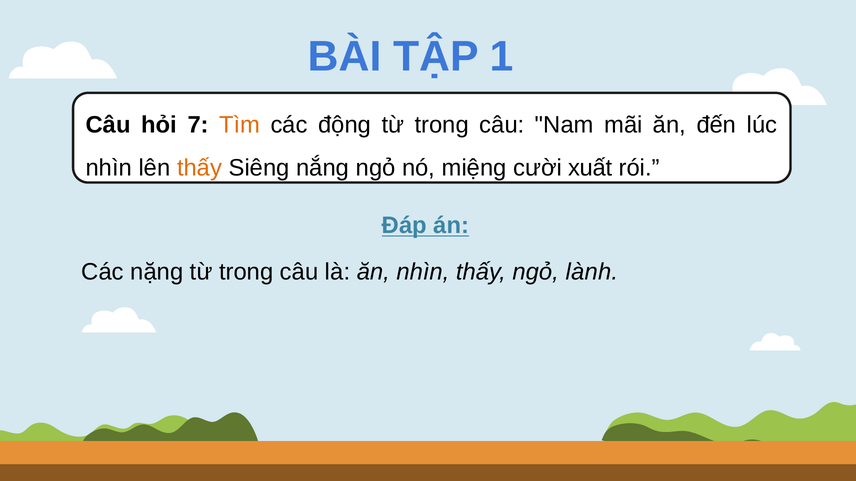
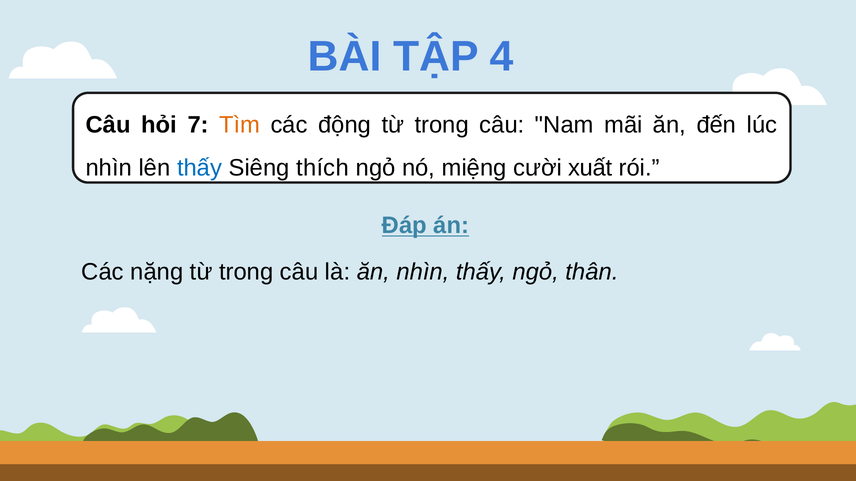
1: 1 -> 4 (502, 57)
thấy colour: orange -> blue (200, 168)
nắng: nắng -> thích (323, 168)
lành: lành -> thân (592, 272)
